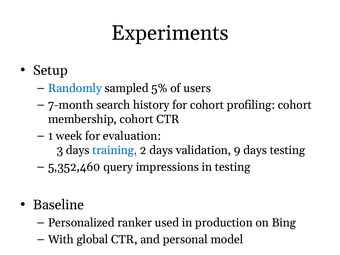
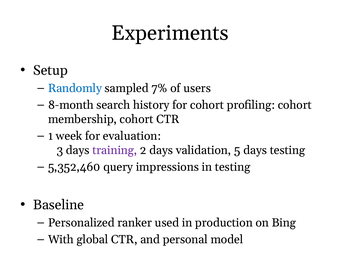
5%: 5% -> 7% (159, 88)
7-month: 7-month -> 8-month (71, 105)
training colour: blue -> purple (115, 150)
9: 9 -> 5 (237, 150)
